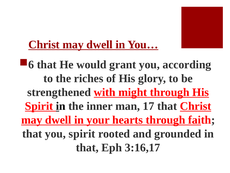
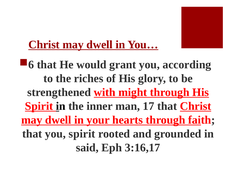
that: that -> said (87, 147)
